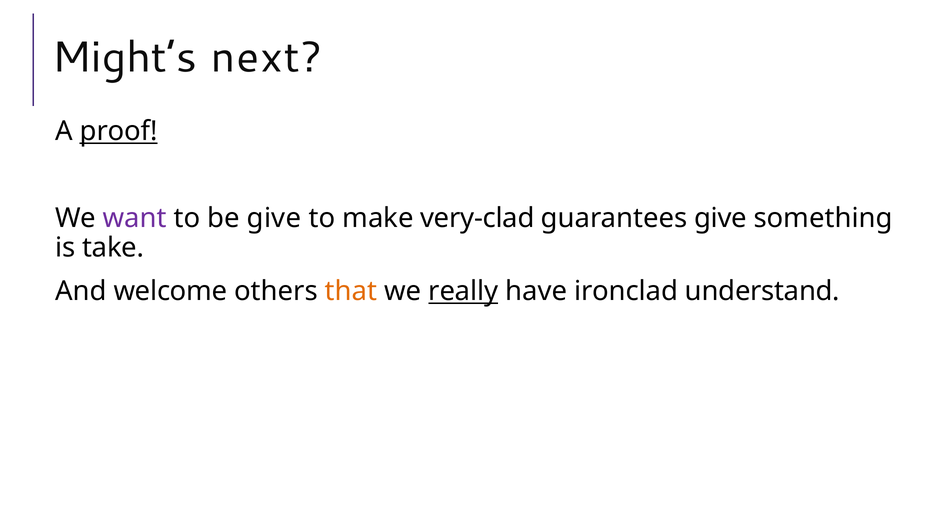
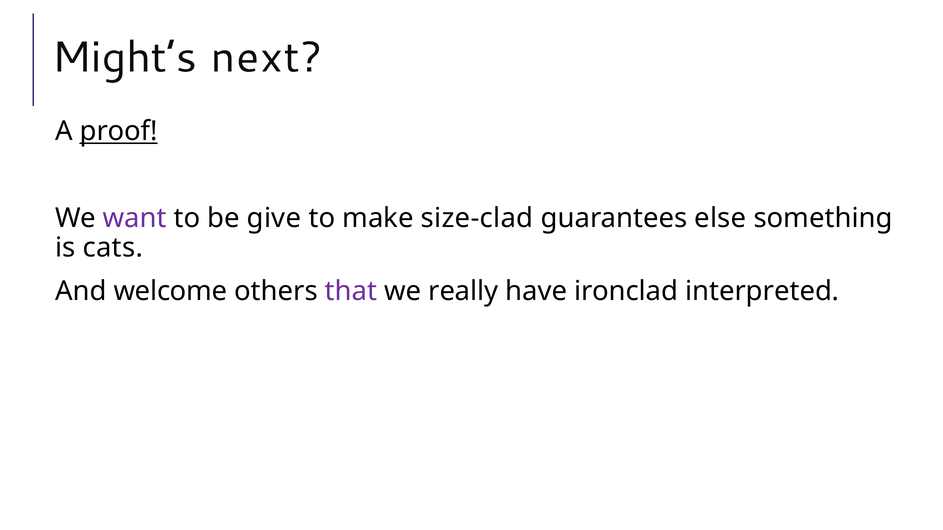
very-clad: very-clad -> size-clad (477, 218)
guarantees give: give -> else (720, 218)
take: take -> cats (113, 248)
that colour: orange -> purple (351, 292)
really underline: present -> none (463, 292)
understand: understand -> interpreted (762, 292)
